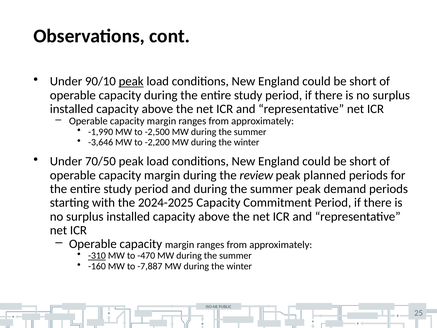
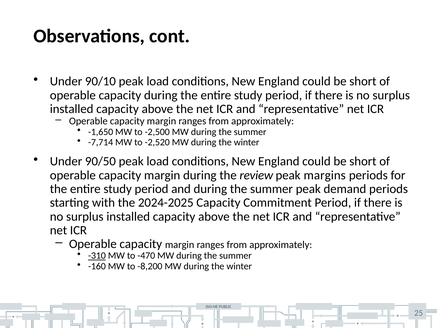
peak underline: present -> none (131, 81)
-1,990: -1,990 -> -1,650 (101, 132)
-3,646: -3,646 -> -7,714 (101, 142)
-2,200: -2,200 -> -2,520 (157, 142)
70/50: 70/50 -> 90/50 (100, 161)
planned: planned -> margins (325, 175)
-7,887: -7,887 -> -8,200 (150, 266)
